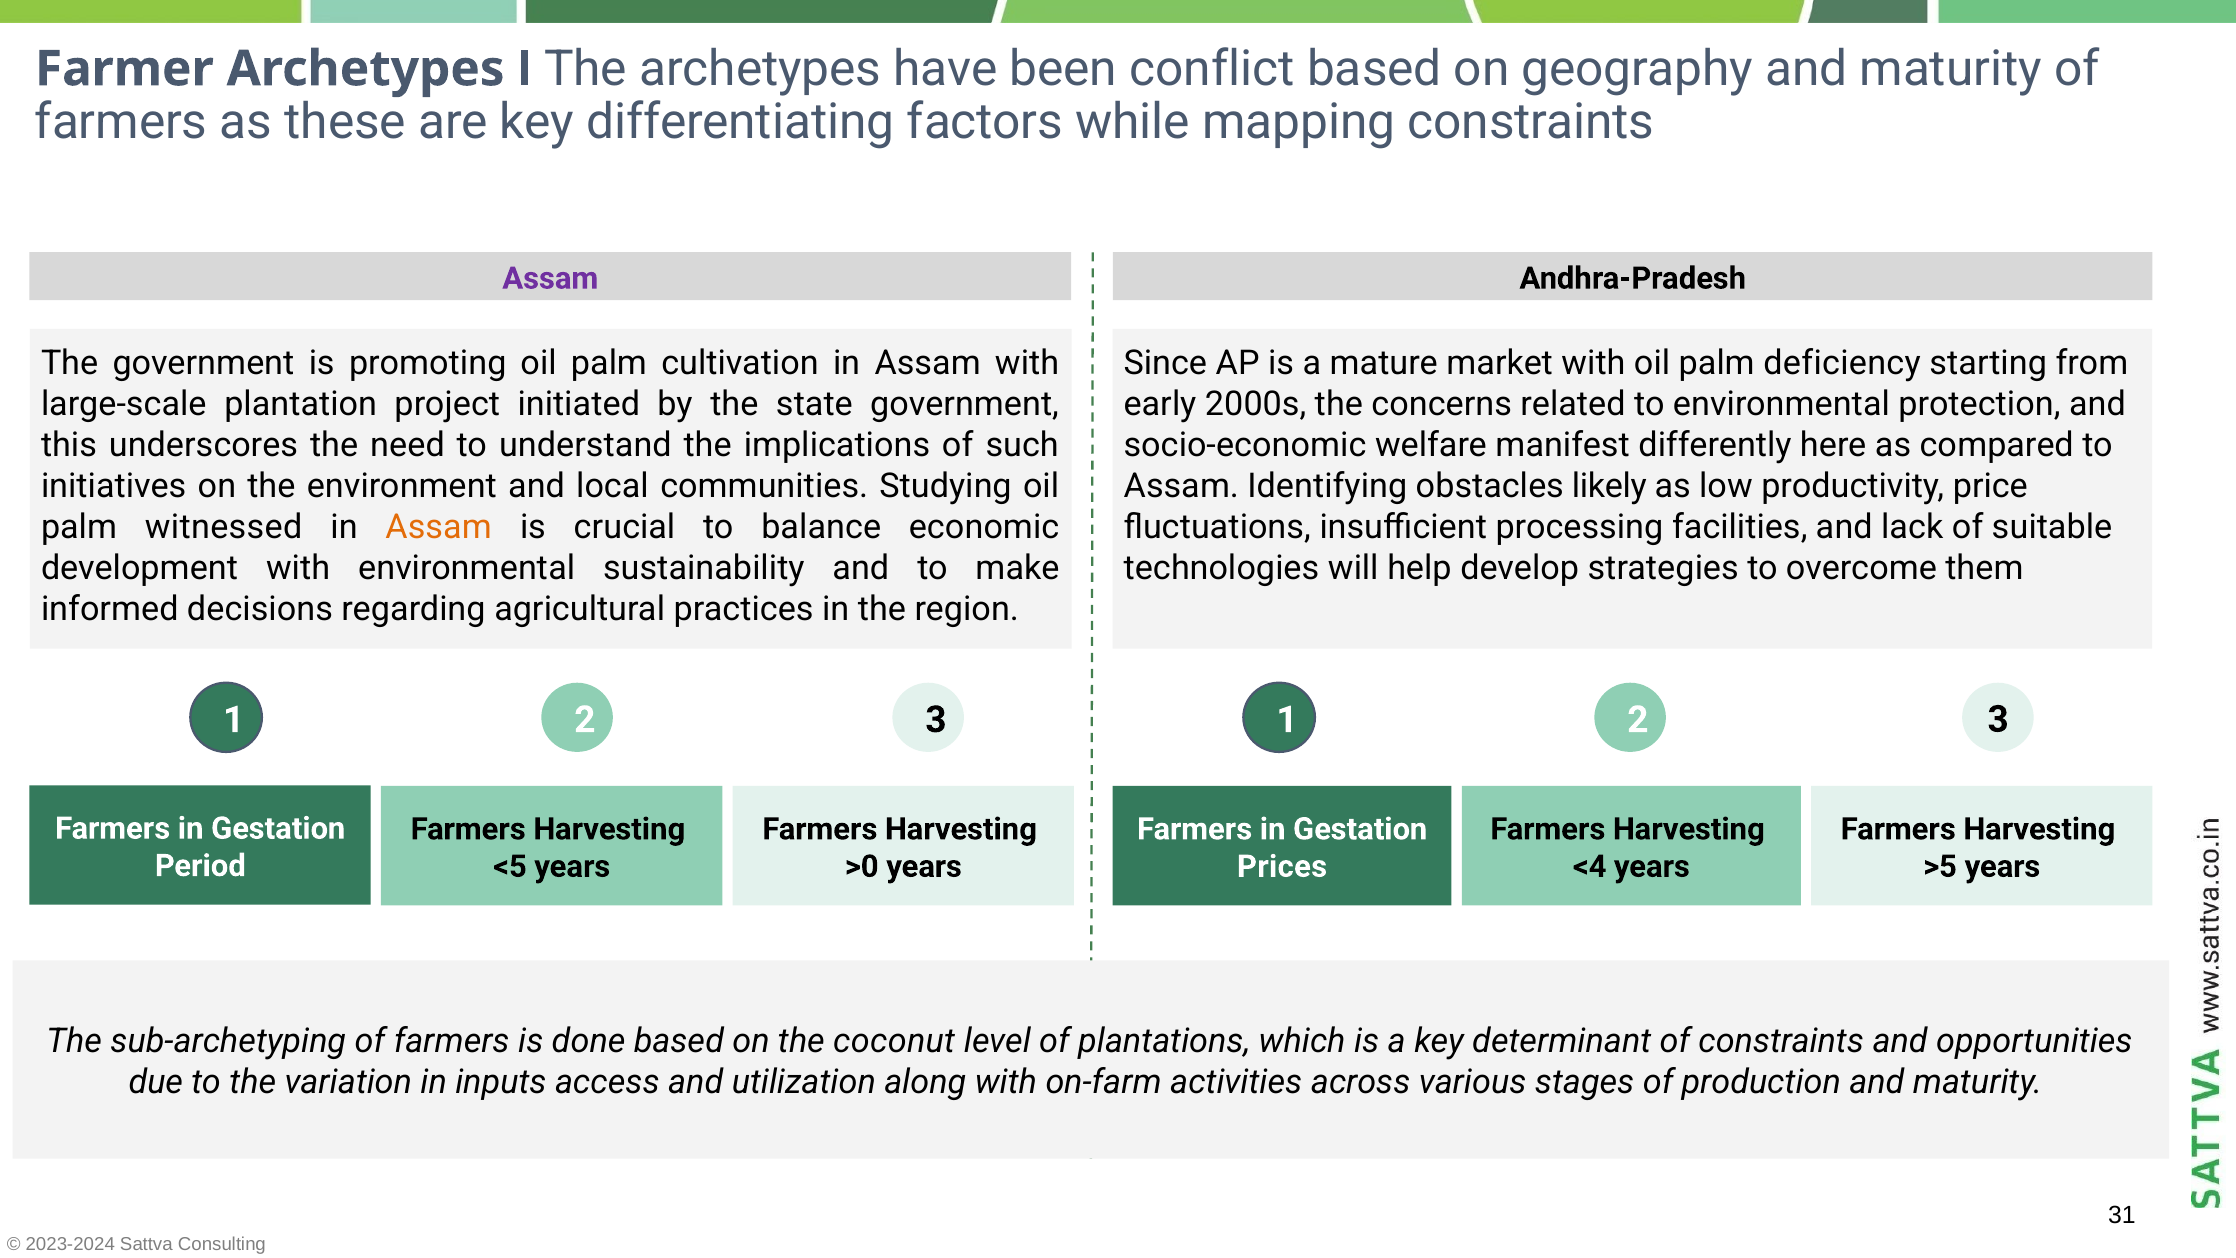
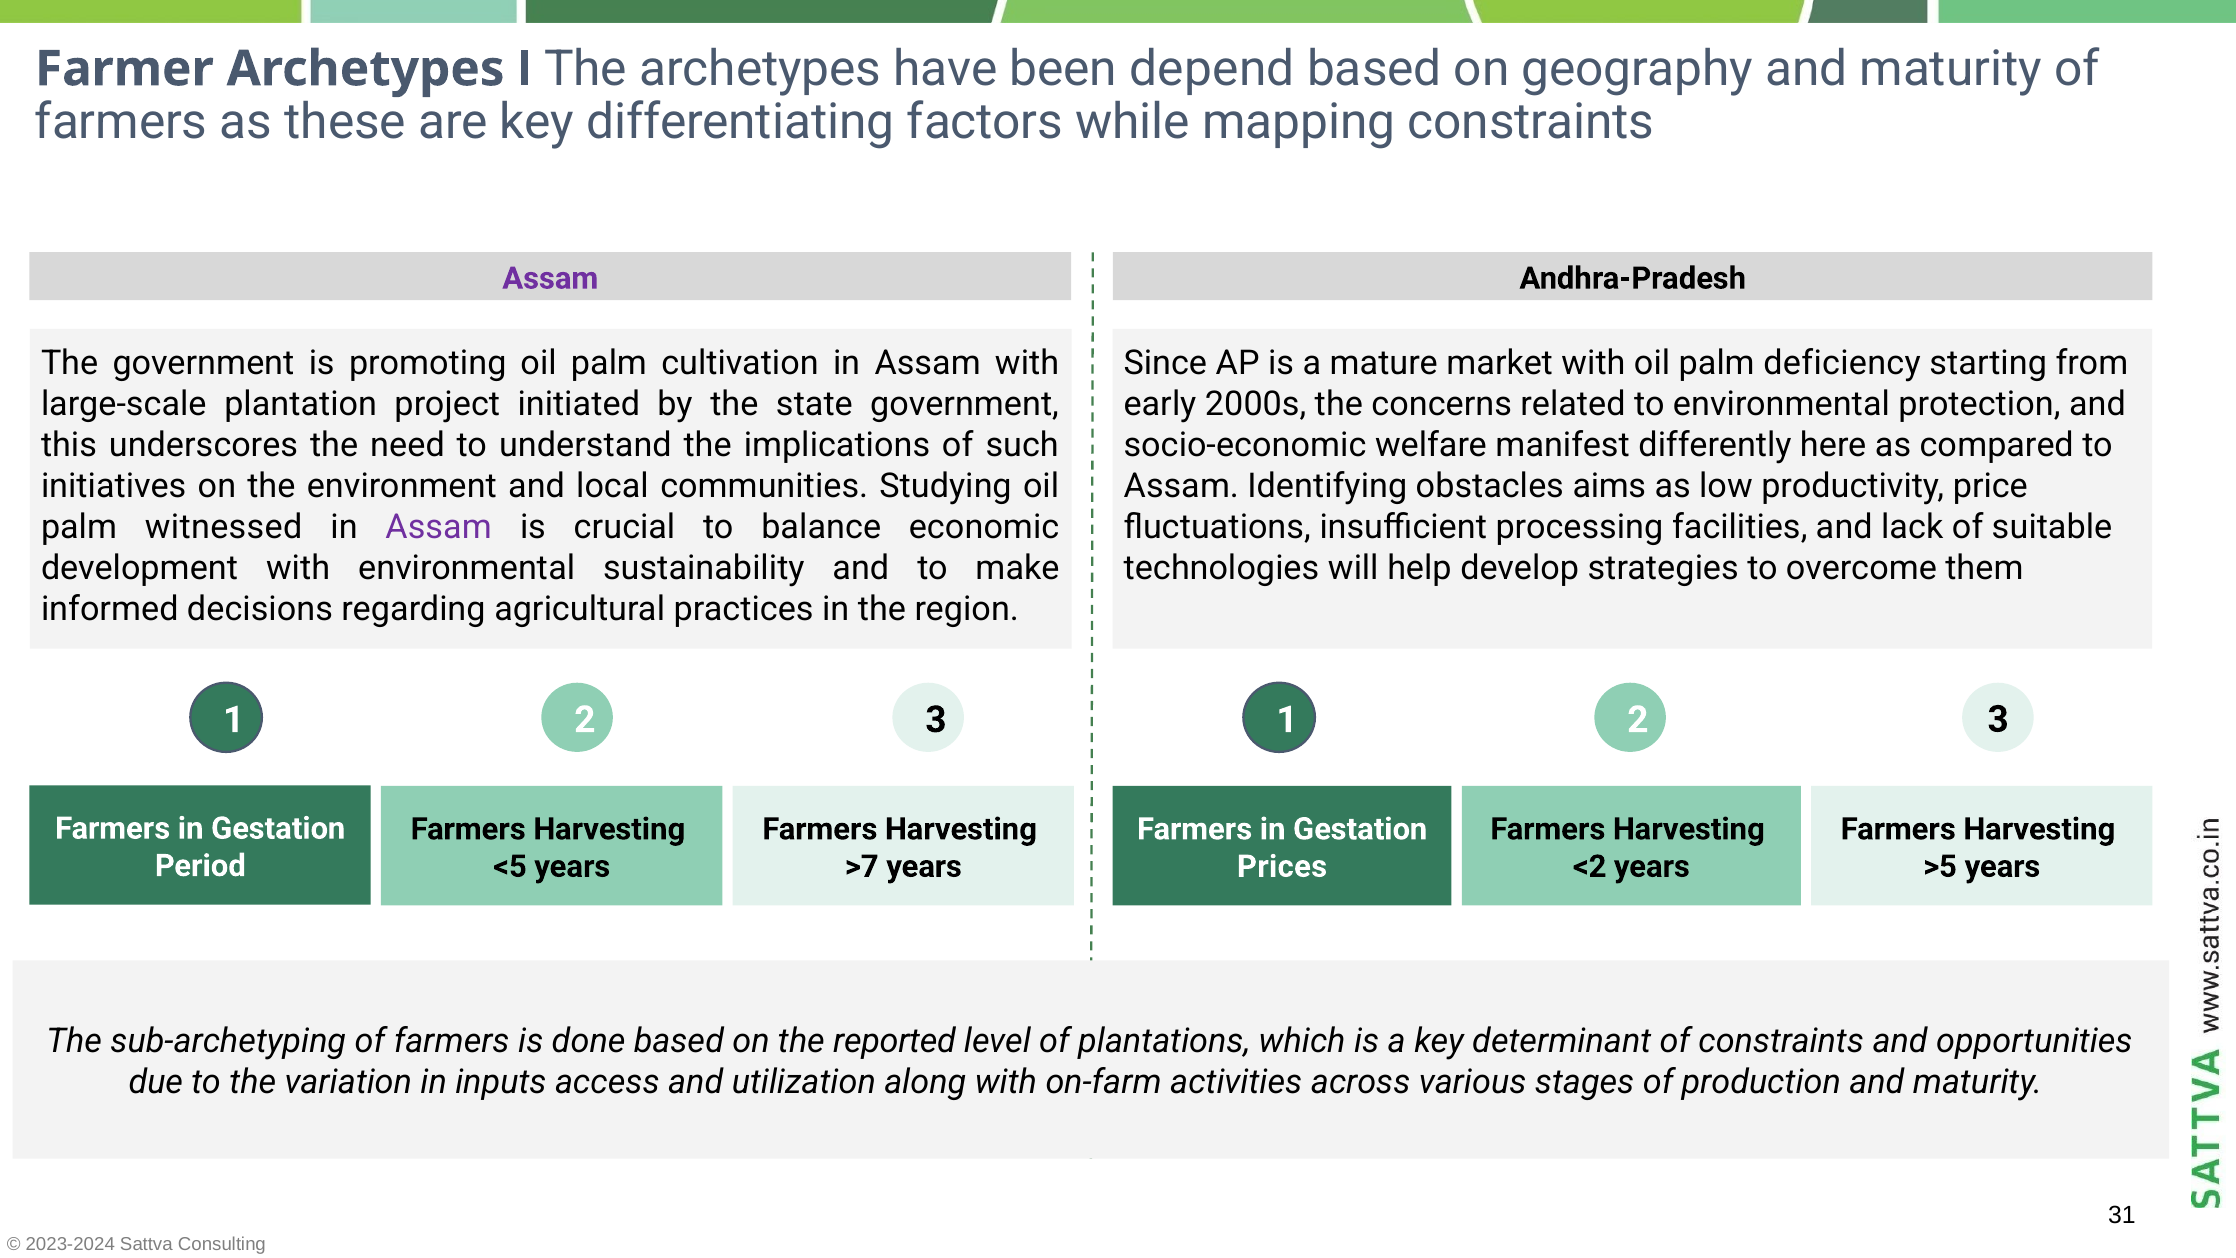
conflict: conflict -> depend (1212, 69)
likely: likely -> aims (1609, 486)
Assam colour: orange -> purple (439, 527)
>0: >0 -> >7 (862, 866)
<4: <4 -> <2 (1590, 866)
coconut: coconut -> reported (894, 1041)
